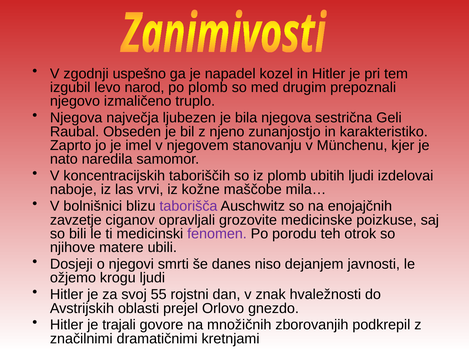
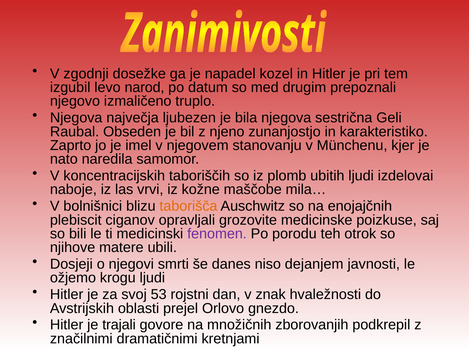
uspešno: uspešno -> dosežke (139, 74)
po plomb: plomb -> datum (208, 87)
taborišča colour: purple -> orange (188, 206)
zavzetje: zavzetje -> plebiscit (76, 220)
55: 55 -> 53 (159, 294)
